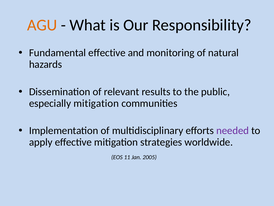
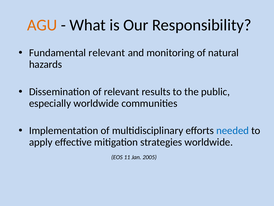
Fundamental effective: effective -> relevant (107, 53)
especially mitigation: mitigation -> worldwide (96, 103)
needed colour: purple -> blue (233, 130)
